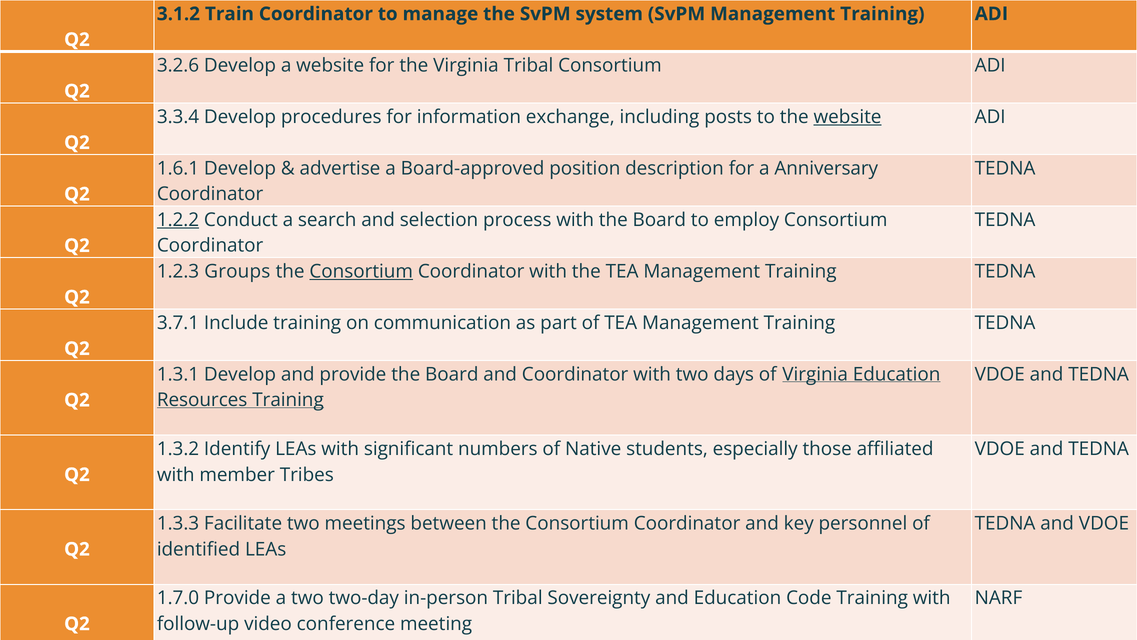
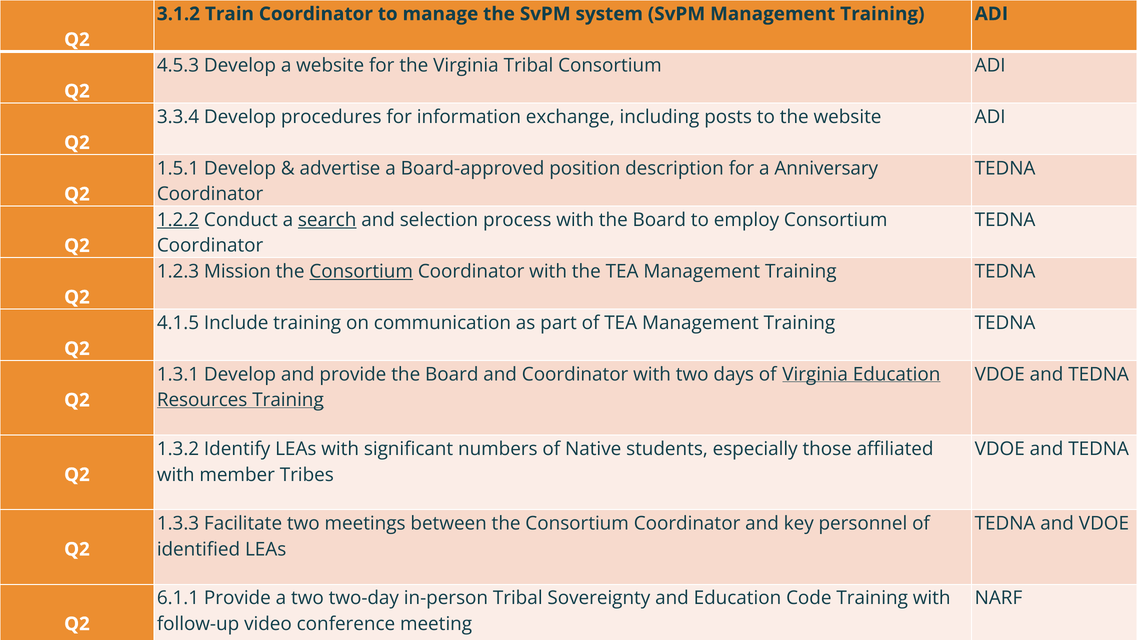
3.2.6: 3.2.6 -> 4.5.3 (178, 65)
website underline: present -> none (848, 117)
1.6.1: 1.6.1 -> 1.5.1 (178, 168)
search underline: none -> present (327, 220)
Groups: Groups -> Mission (237, 271)
3.7.1: 3.7.1 -> 4.1.5 (178, 323)
1.7.0: 1.7.0 -> 6.1.1 (178, 598)
